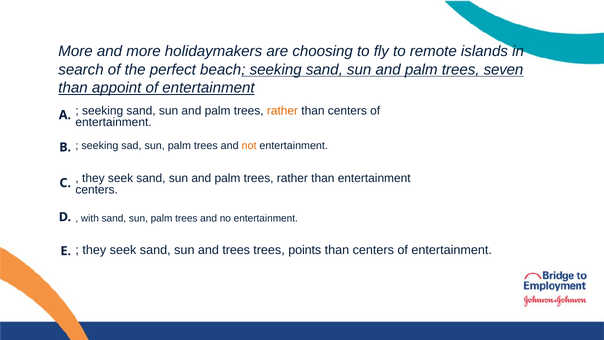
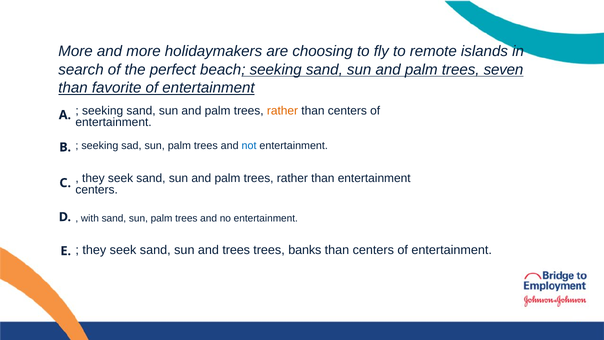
appoint: appoint -> favorite (117, 88)
not colour: orange -> blue (249, 146)
points: points -> banks (305, 250)
